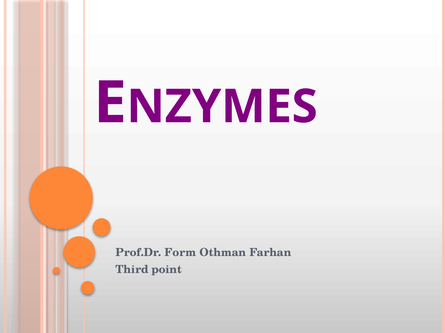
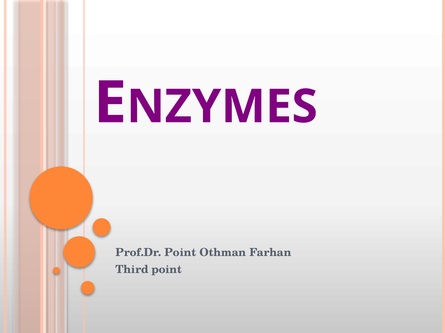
Prof.Dr Form: Form -> Point (180, 253)
